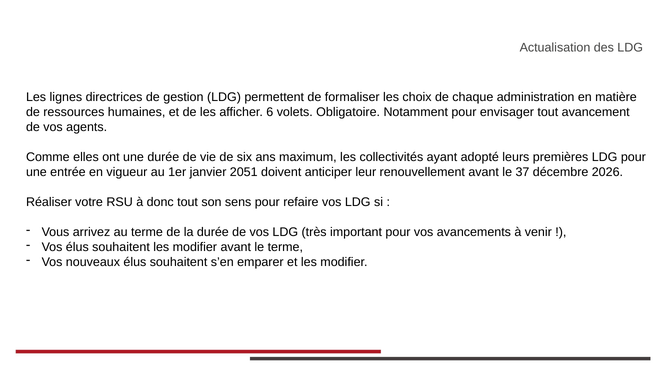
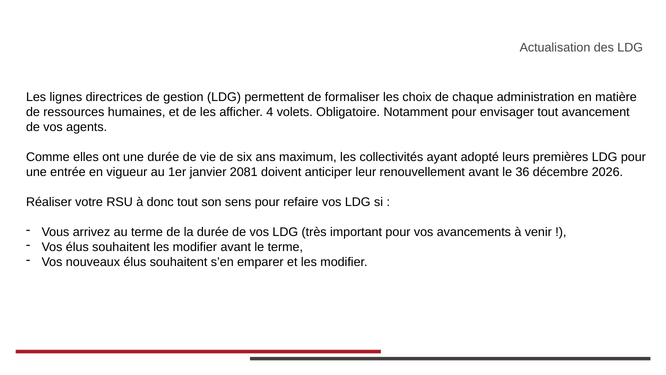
6: 6 -> 4 (270, 112)
2051: 2051 -> 2081 (244, 172)
37: 37 -> 36 (522, 172)
